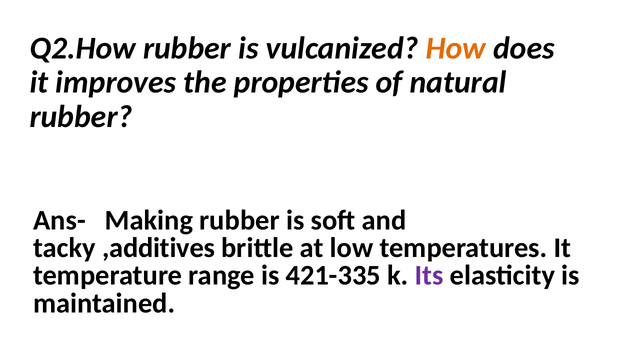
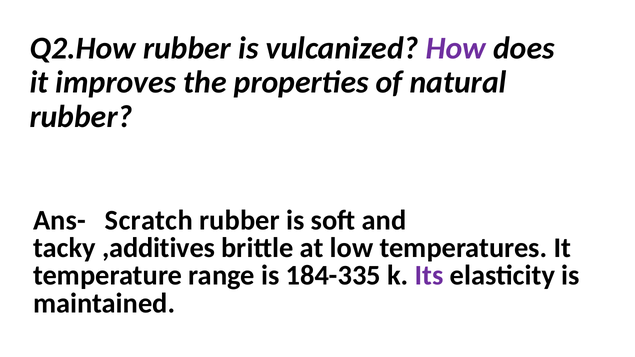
How colour: orange -> purple (456, 48)
Making: Making -> Scratch (149, 220)
421-335: 421-335 -> 184-335 (333, 276)
